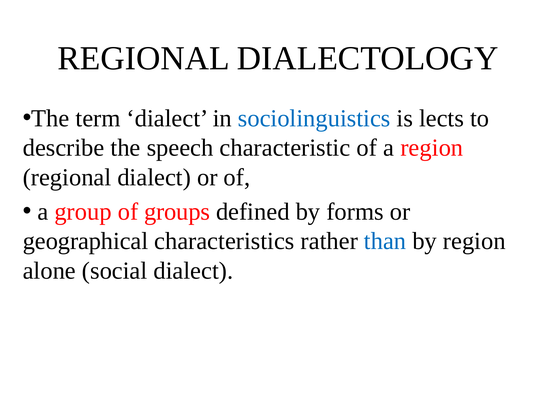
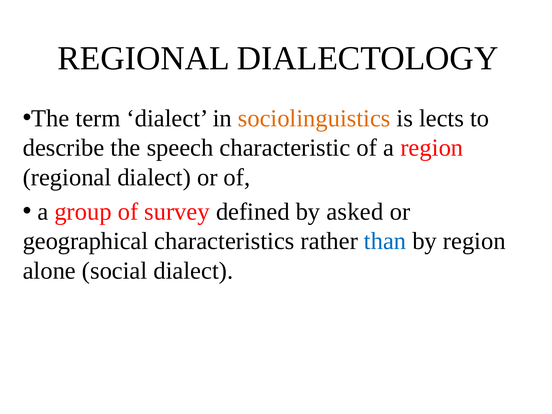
sociolinguistics colour: blue -> orange (314, 118)
groups: groups -> survey (177, 212)
forms: forms -> asked (355, 212)
